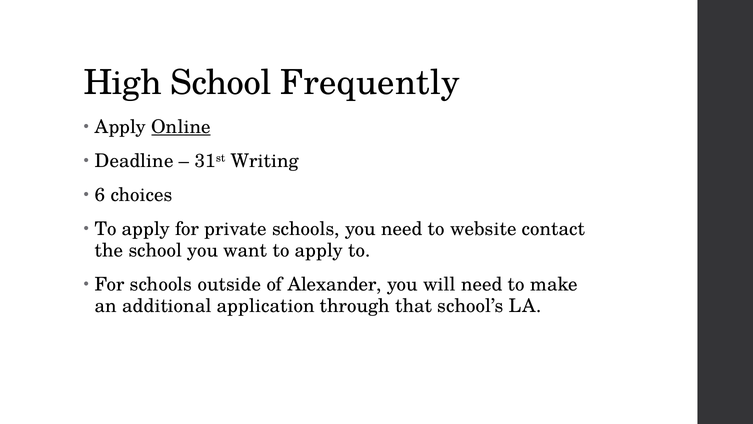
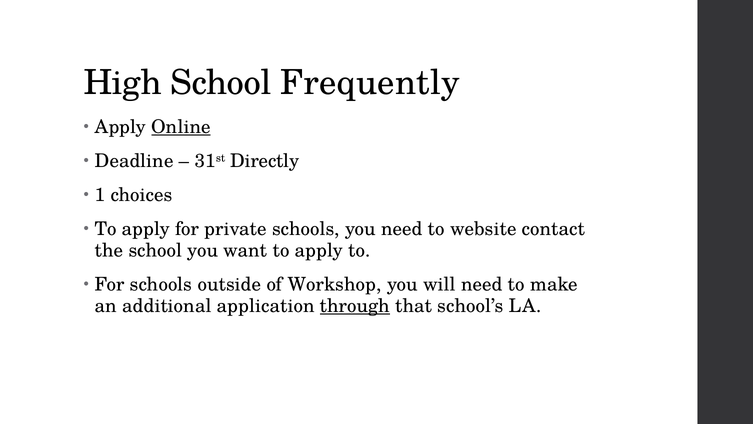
Writing: Writing -> Directly (265, 161)
6: 6 -> 1 (100, 195)
Alexander: Alexander -> Workshop (335, 284)
through underline: none -> present (355, 306)
